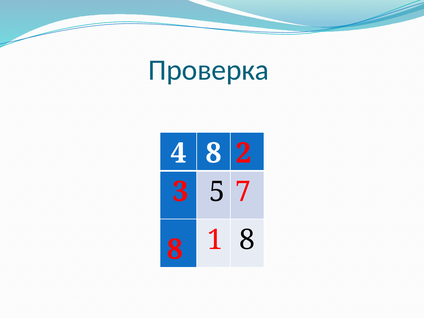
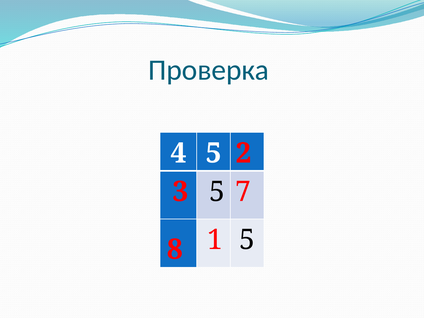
4 8: 8 -> 5 (213, 153)
1 8: 8 -> 5 (247, 240)
